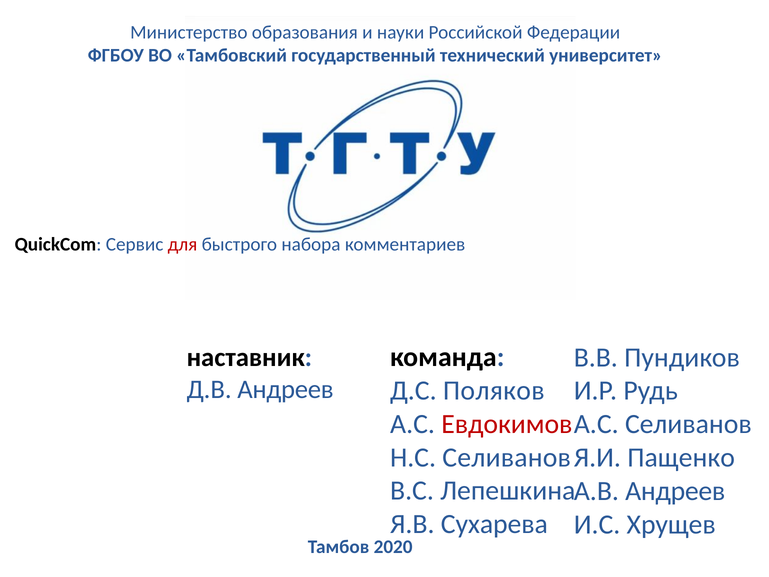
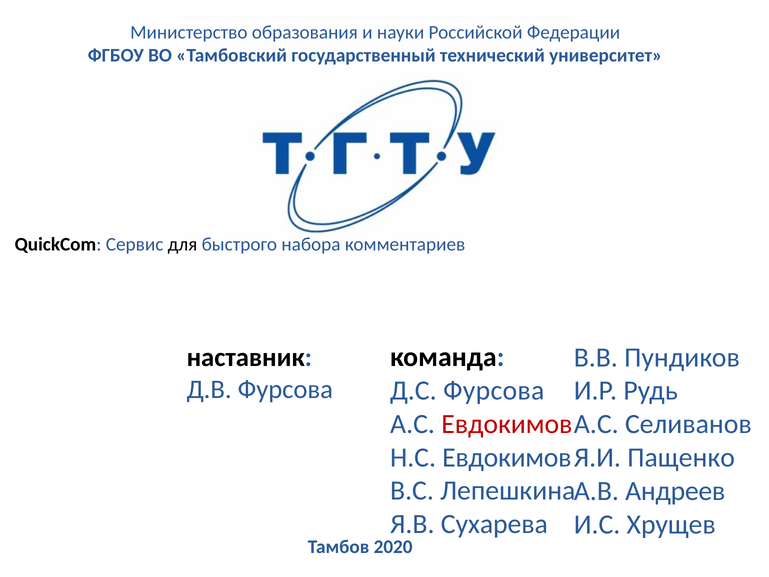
для colour: red -> black (183, 244)
Д.В Андреев: Андреев -> Фурсова (285, 389)
Д.С Поляков: Поляков -> Фурсова (494, 390)
Н.С Селиванов: Селиванов -> Евдокимов (507, 457)
